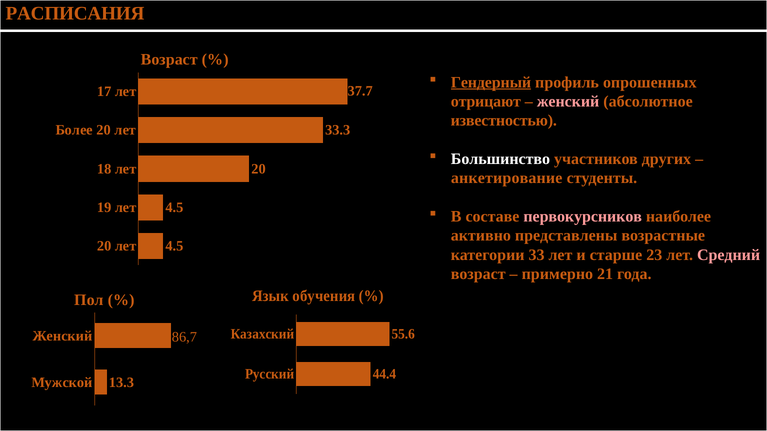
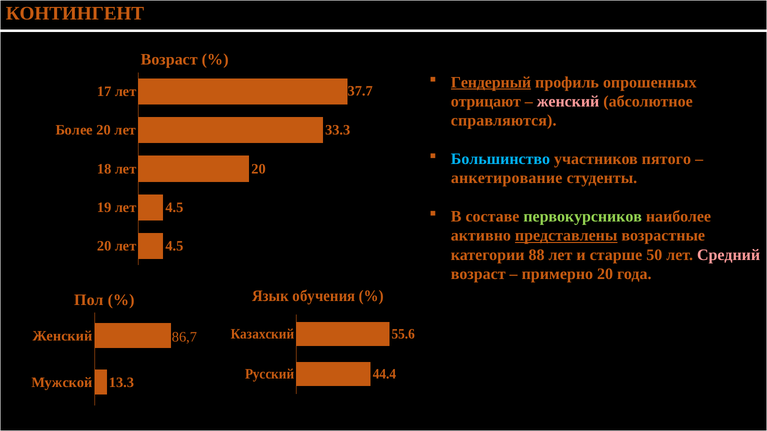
РАСПИСАНИЯ: РАСПИСАНИЯ -> КОНТИНГЕНТ (75, 14)
известностью: известностью -> справляются (504, 121)
Большинство colour: white -> light blue (500, 159)
других: других -> пятого (666, 159)
первокурсников colour: pink -> light green (583, 217)
представлены underline: none -> present (566, 236)
33: 33 -> 88 (537, 255)
23: 23 -> 50 (654, 255)
примерно 21: 21 -> 20 (605, 274)
